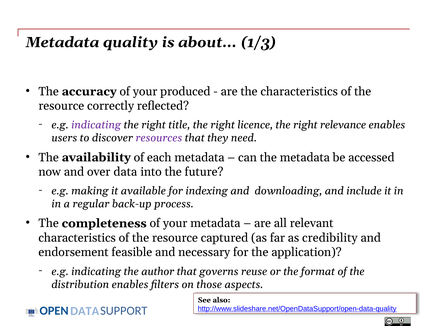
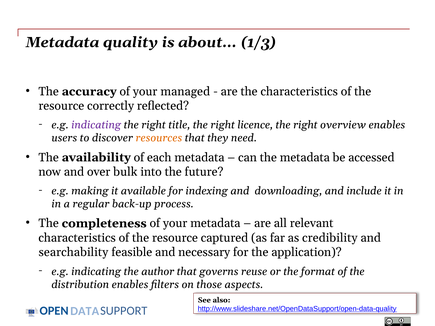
produced: produced -> managed (185, 91)
relevance: relevance -> overview (343, 125)
resources colour: purple -> orange (159, 138)
data: data -> bulk (125, 172)
endorsement: endorsement -> searchability (73, 252)
